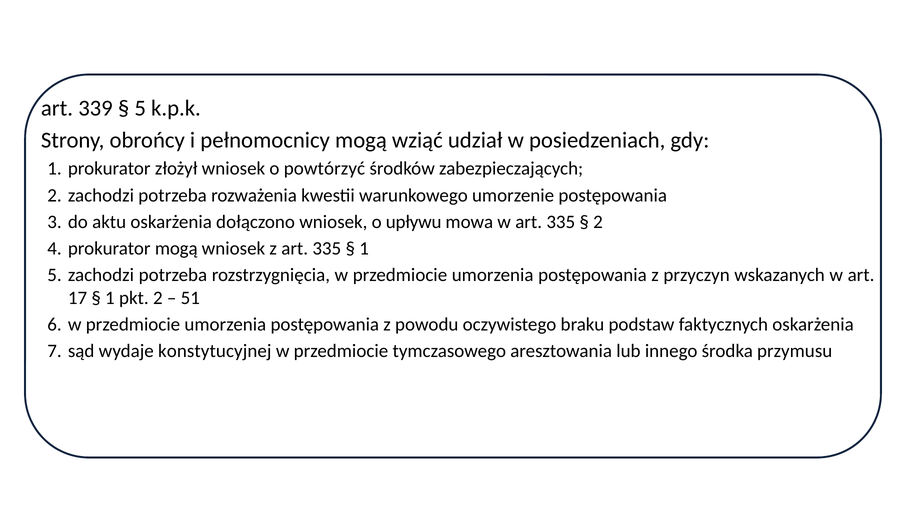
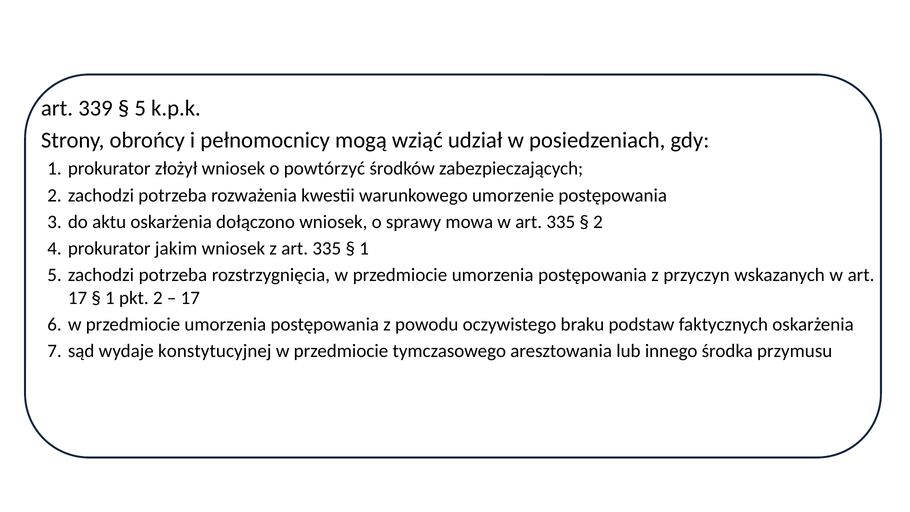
upływu: upływu -> sprawy (414, 222)
prokurator mogą: mogą -> jakim (176, 248)
51: 51 -> 17 (190, 298)
